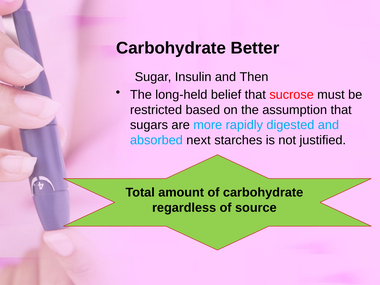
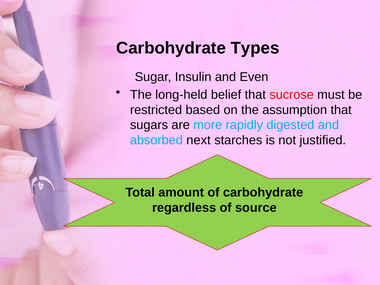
Better: Better -> Types (255, 48)
Then: Then -> Even (254, 77)
